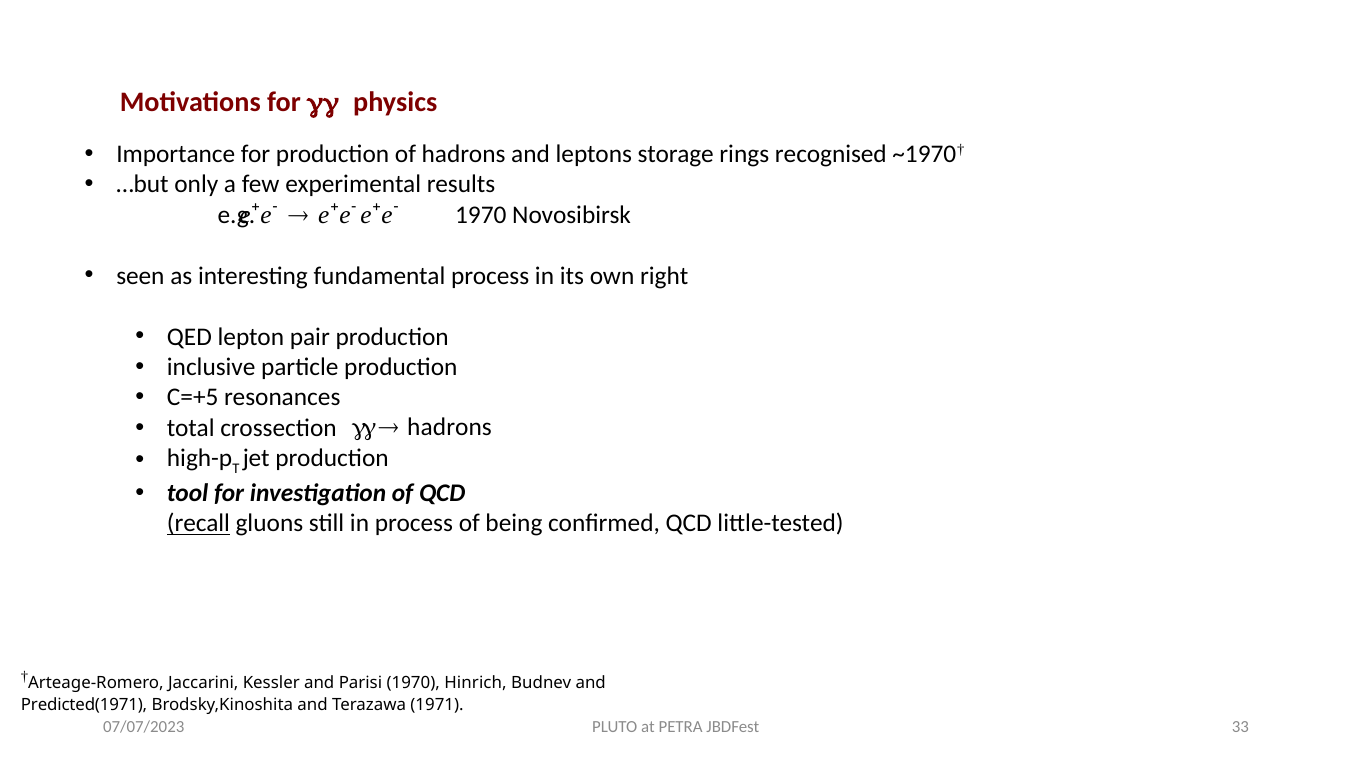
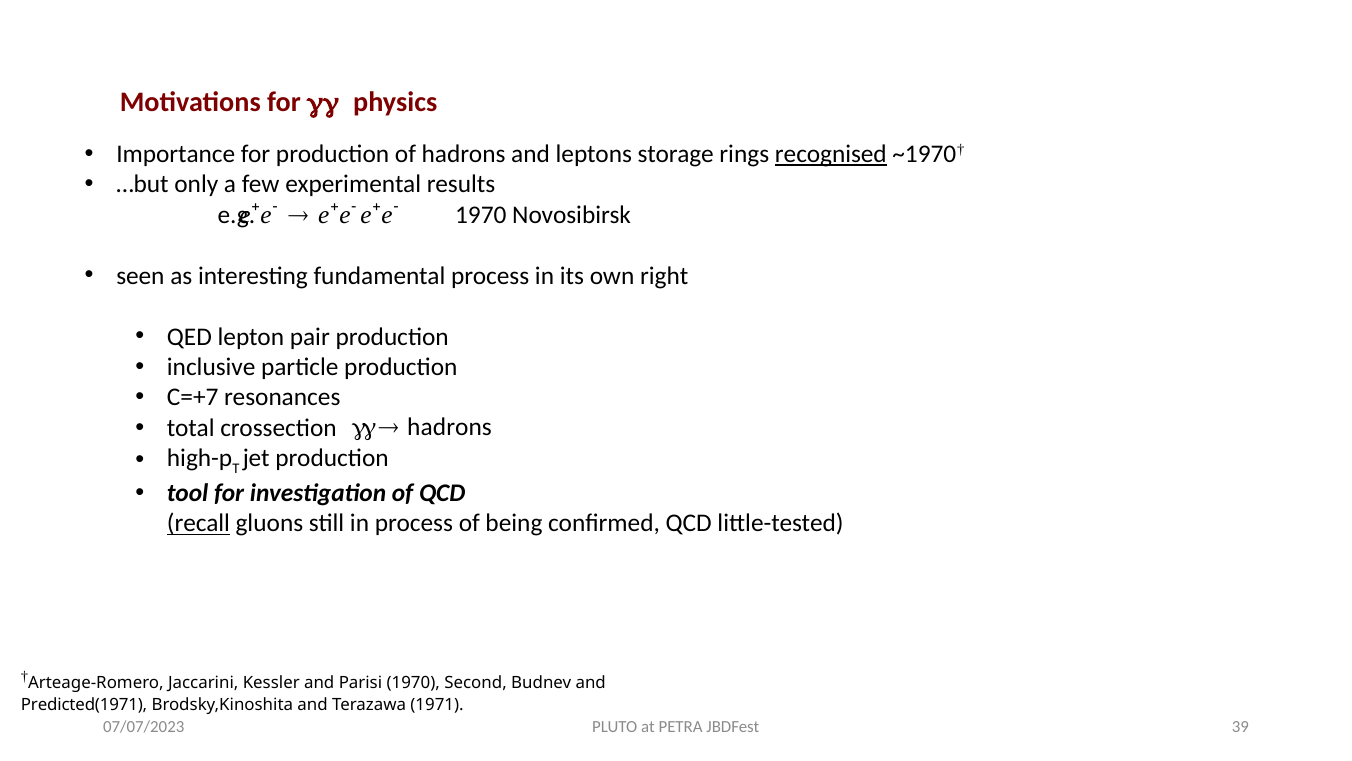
recognised underline: none -> present (831, 154)
C=+5: C=+5 -> C=+7 (193, 397)
Hinrich: Hinrich -> Second (476, 683)
33: 33 -> 39 (1240, 726)
